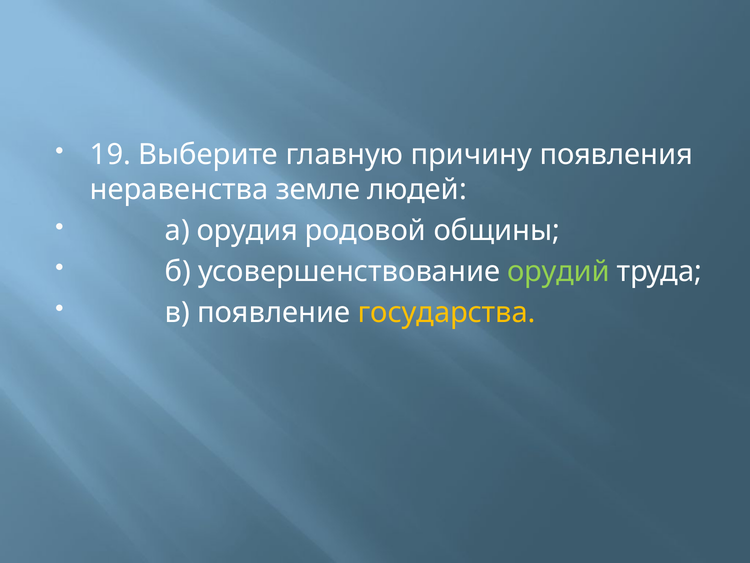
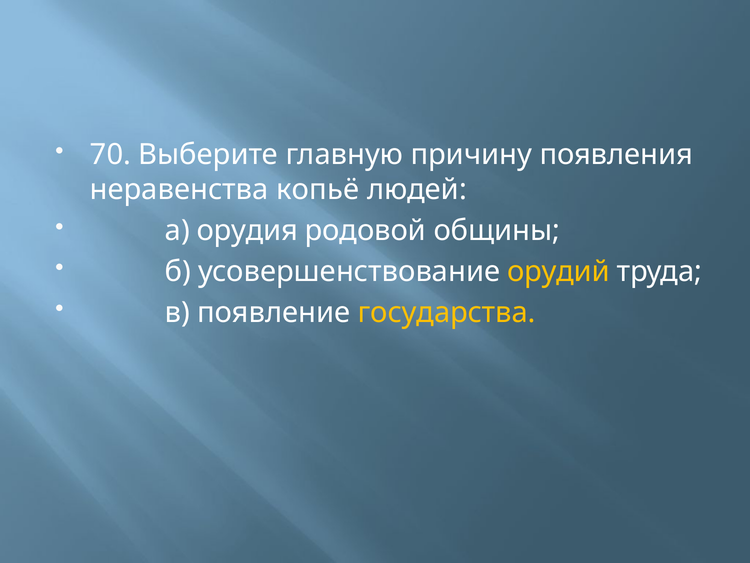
19: 19 -> 70 (110, 154)
земле: земле -> копьё (318, 190)
орудий colour: light green -> yellow (559, 271)
